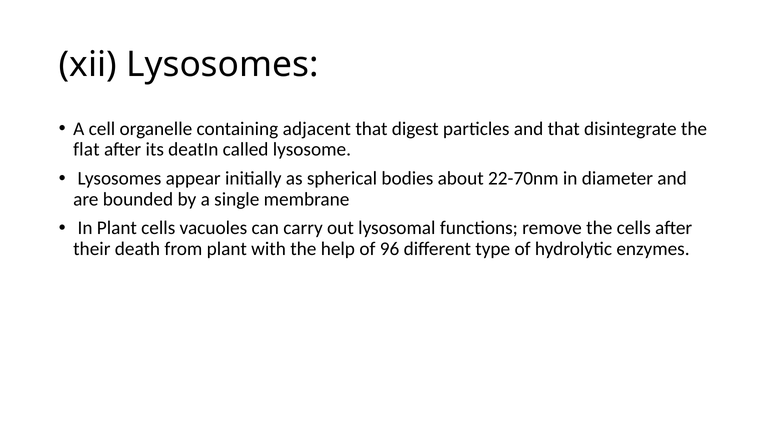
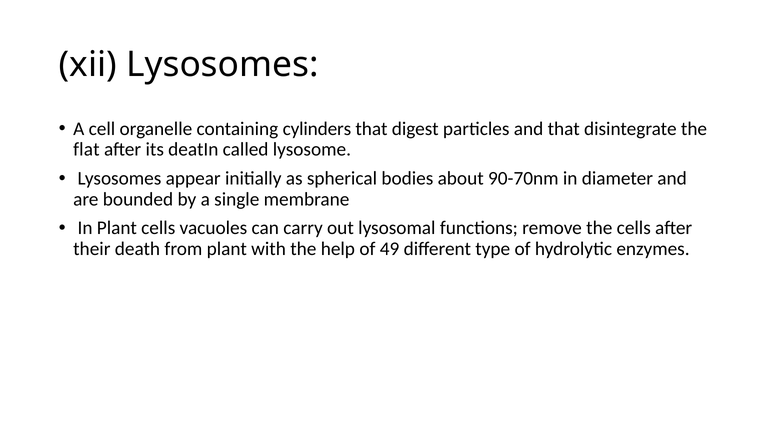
adjacent: adjacent -> cylinders (317, 129)
22-70nm: 22-70nm -> 90-70nm (523, 178)
96: 96 -> 49 (390, 249)
